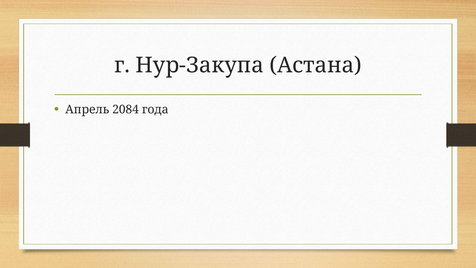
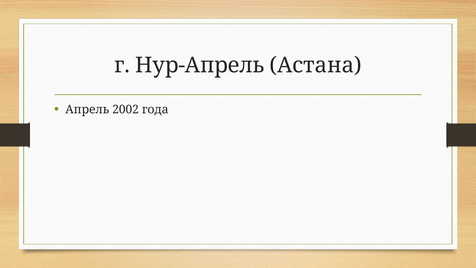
Нур-Закупа: Нур-Закупа -> Нур-Апрель (200, 65)
2084: 2084 -> 2002 (126, 110)
